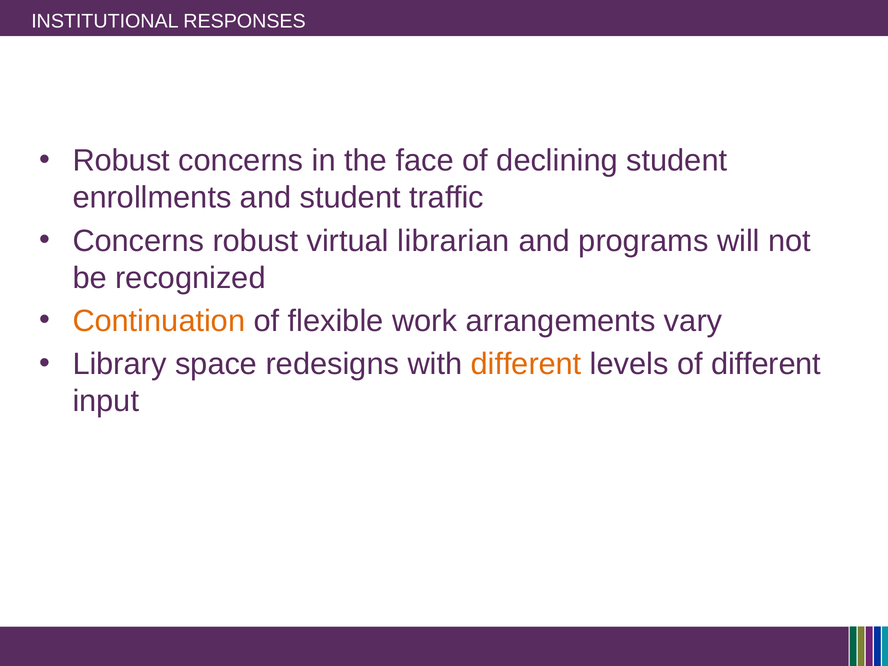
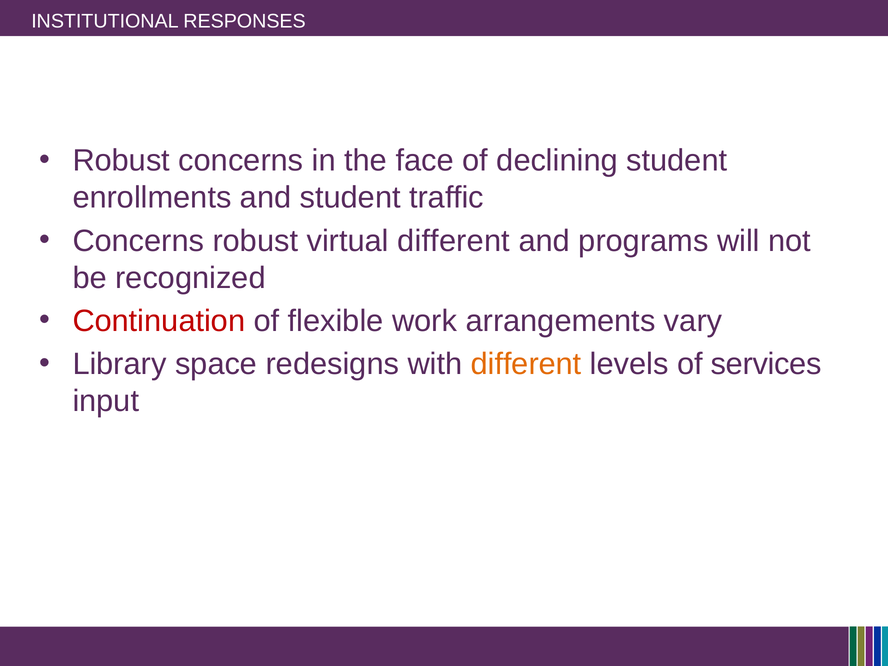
virtual librarian: librarian -> different (454, 241)
Continuation colour: orange -> red (159, 321)
of different: different -> services (766, 364)
